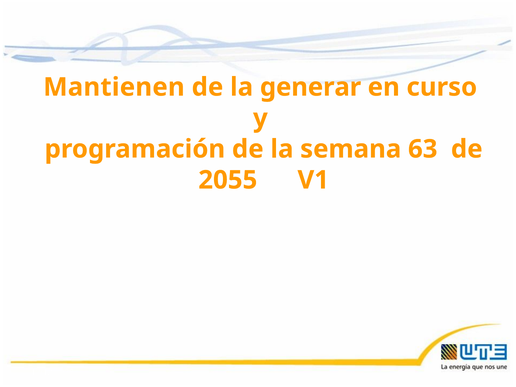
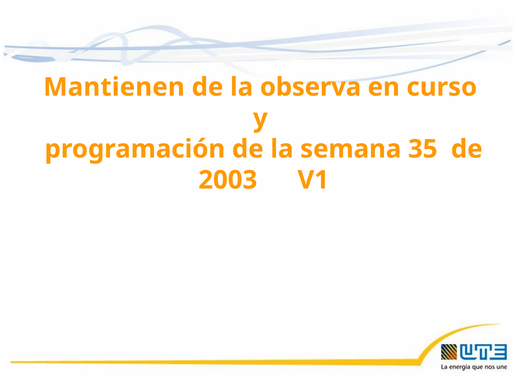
generar: generar -> observa (311, 87)
63: 63 -> 35 (423, 149)
2055: 2055 -> 2003 (228, 180)
